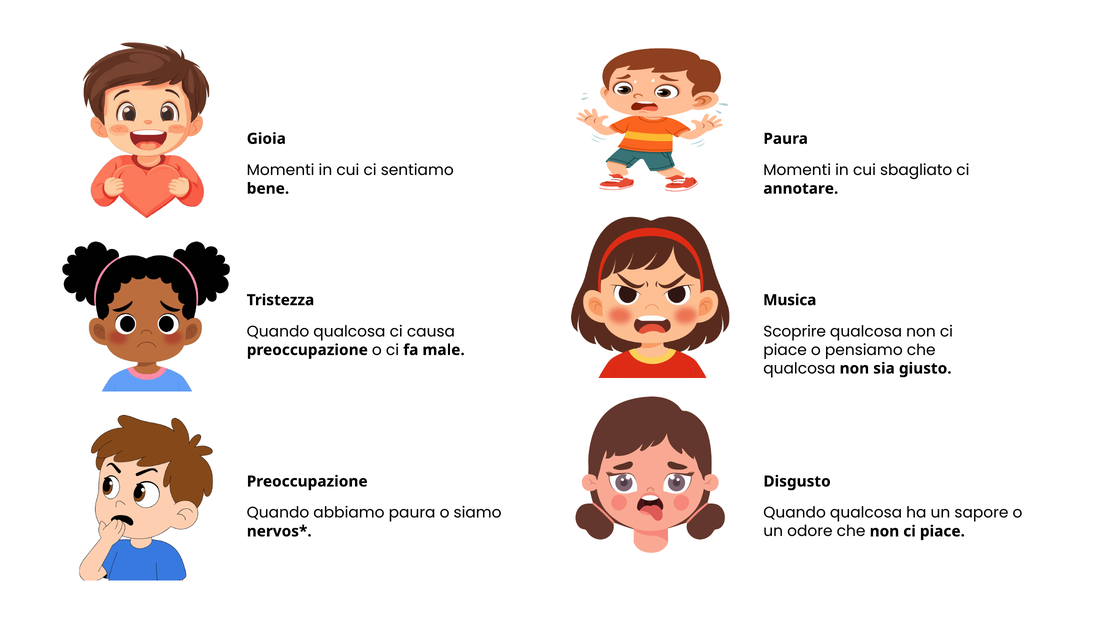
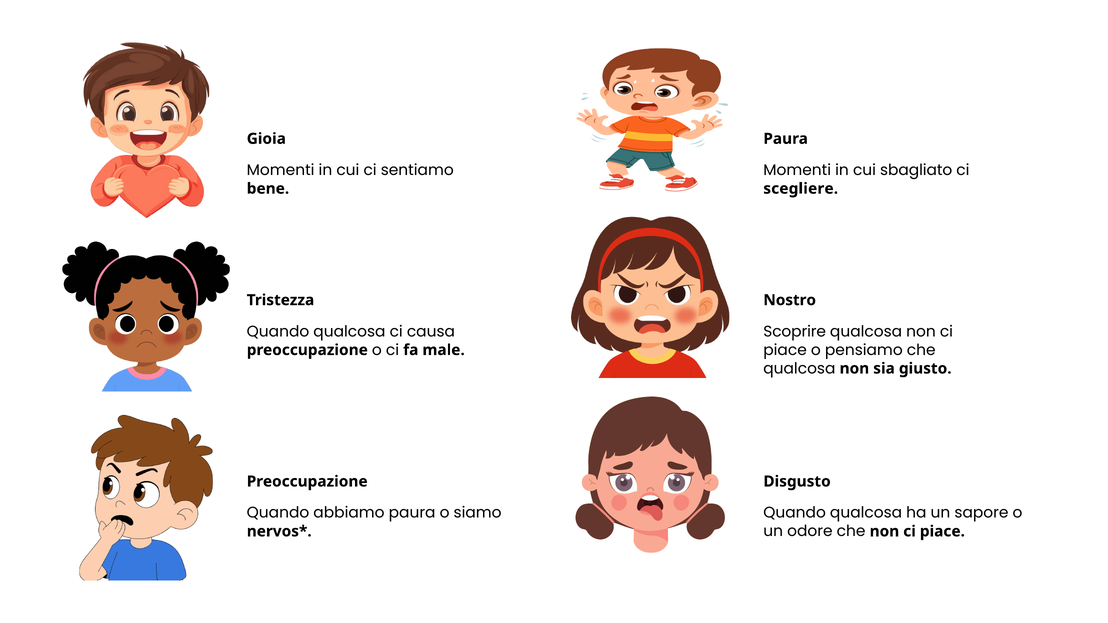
annotare: annotare -> scegliere (801, 189)
Musica: Musica -> Nostro (790, 300)
